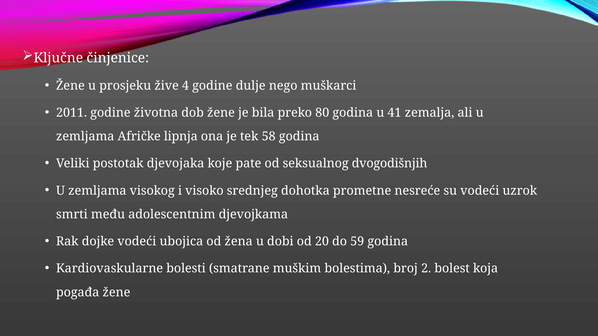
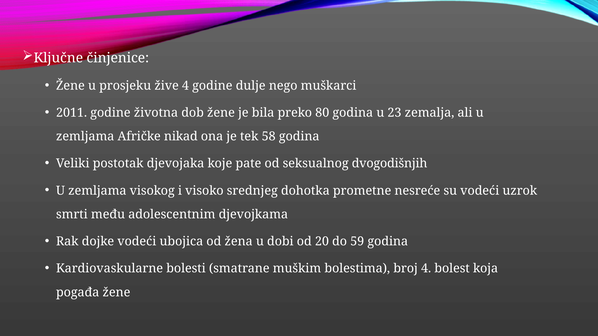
41: 41 -> 23 (394, 113)
lipnja: lipnja -> nikad (181, 137)
broj 2: 2 -> 4 (426, 269)
